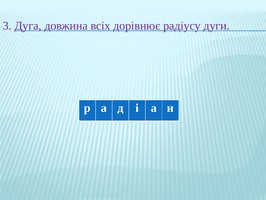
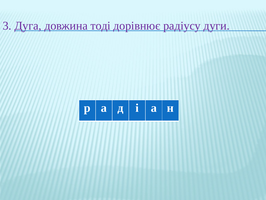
всіх: всіх -> тоді (101, 26)
